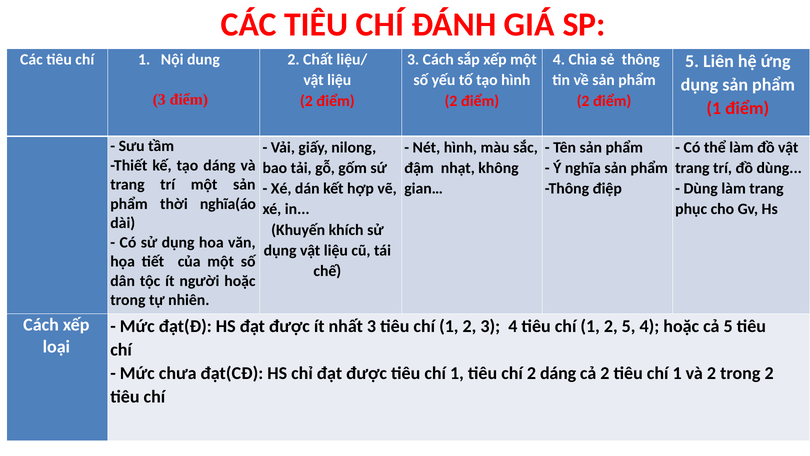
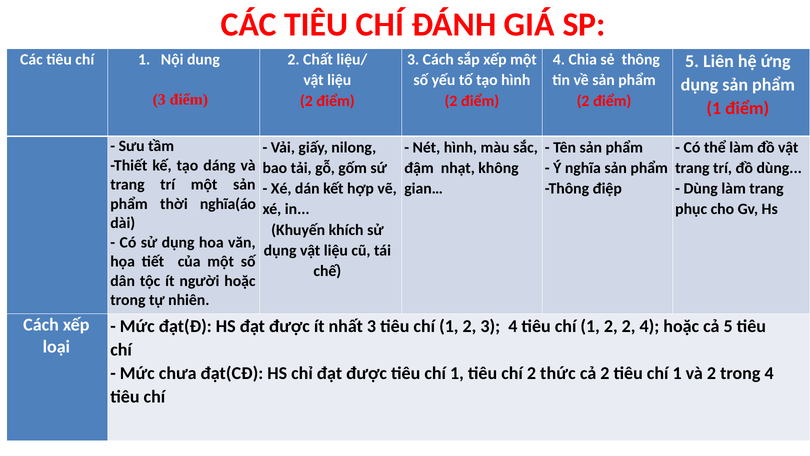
2 5: 5 -> 2 (629, 326)
2 dáng: dáng -> thức (558, 373)
trong 2: 2 -> 4 (769, 373)
